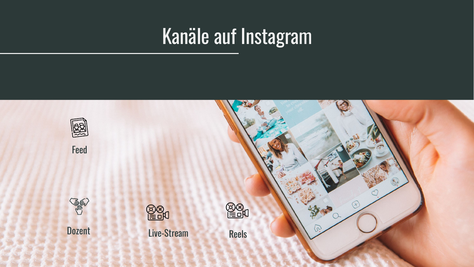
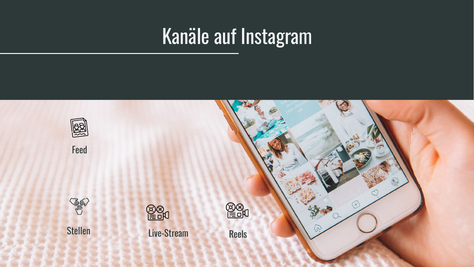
Dozent: Dozent -> Stellen (79, 231)
